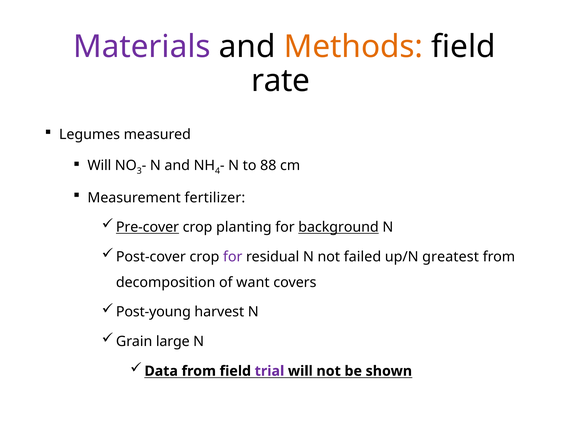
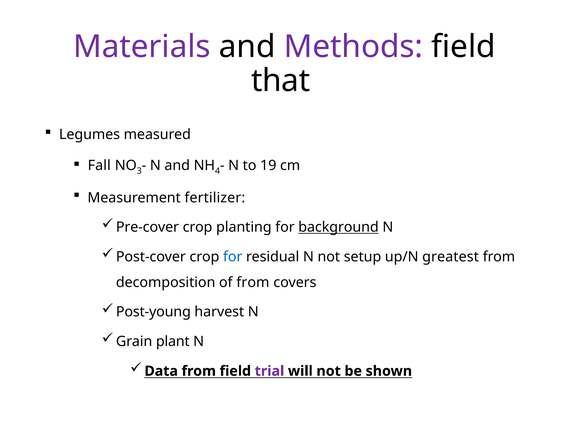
Methods colour: orange -> purple (353, 47)
rate: rate -> that (281, 81)
Will: Will -> Fall (99, 165)
88: 88 -> 19 (268, 165)
Pre-cover underline: present -> none (147, 227)
for colour: purple -> blue (233, 257)
failed: failed -> setup (363, 257)
of want: want -> from (253, 282)
large: large -> plant (173, 341)
